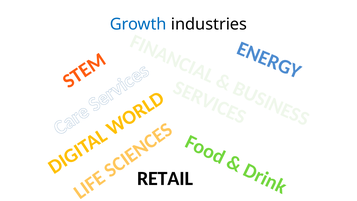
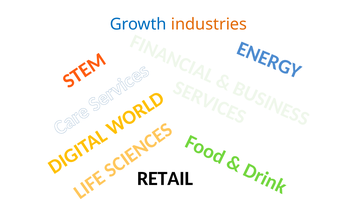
industries colour: black -> orange (209, 24)
